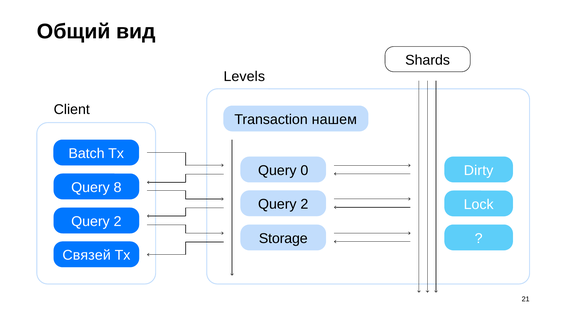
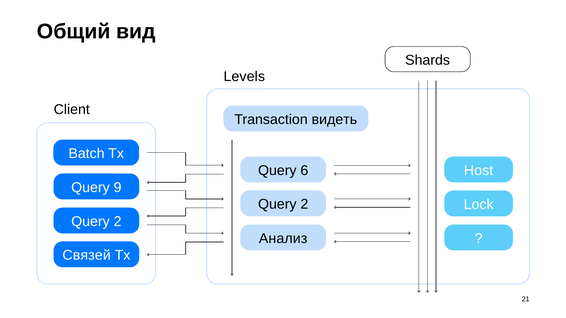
нашем: нашем -> видеть (334, 120)
Dirty: Dirty -> Host (479, 171)
0: 0 -> 6 (304, 171)
8: 8 -> 9 (118, 188)
Storage: Storage -> Анализ (283, 239)
